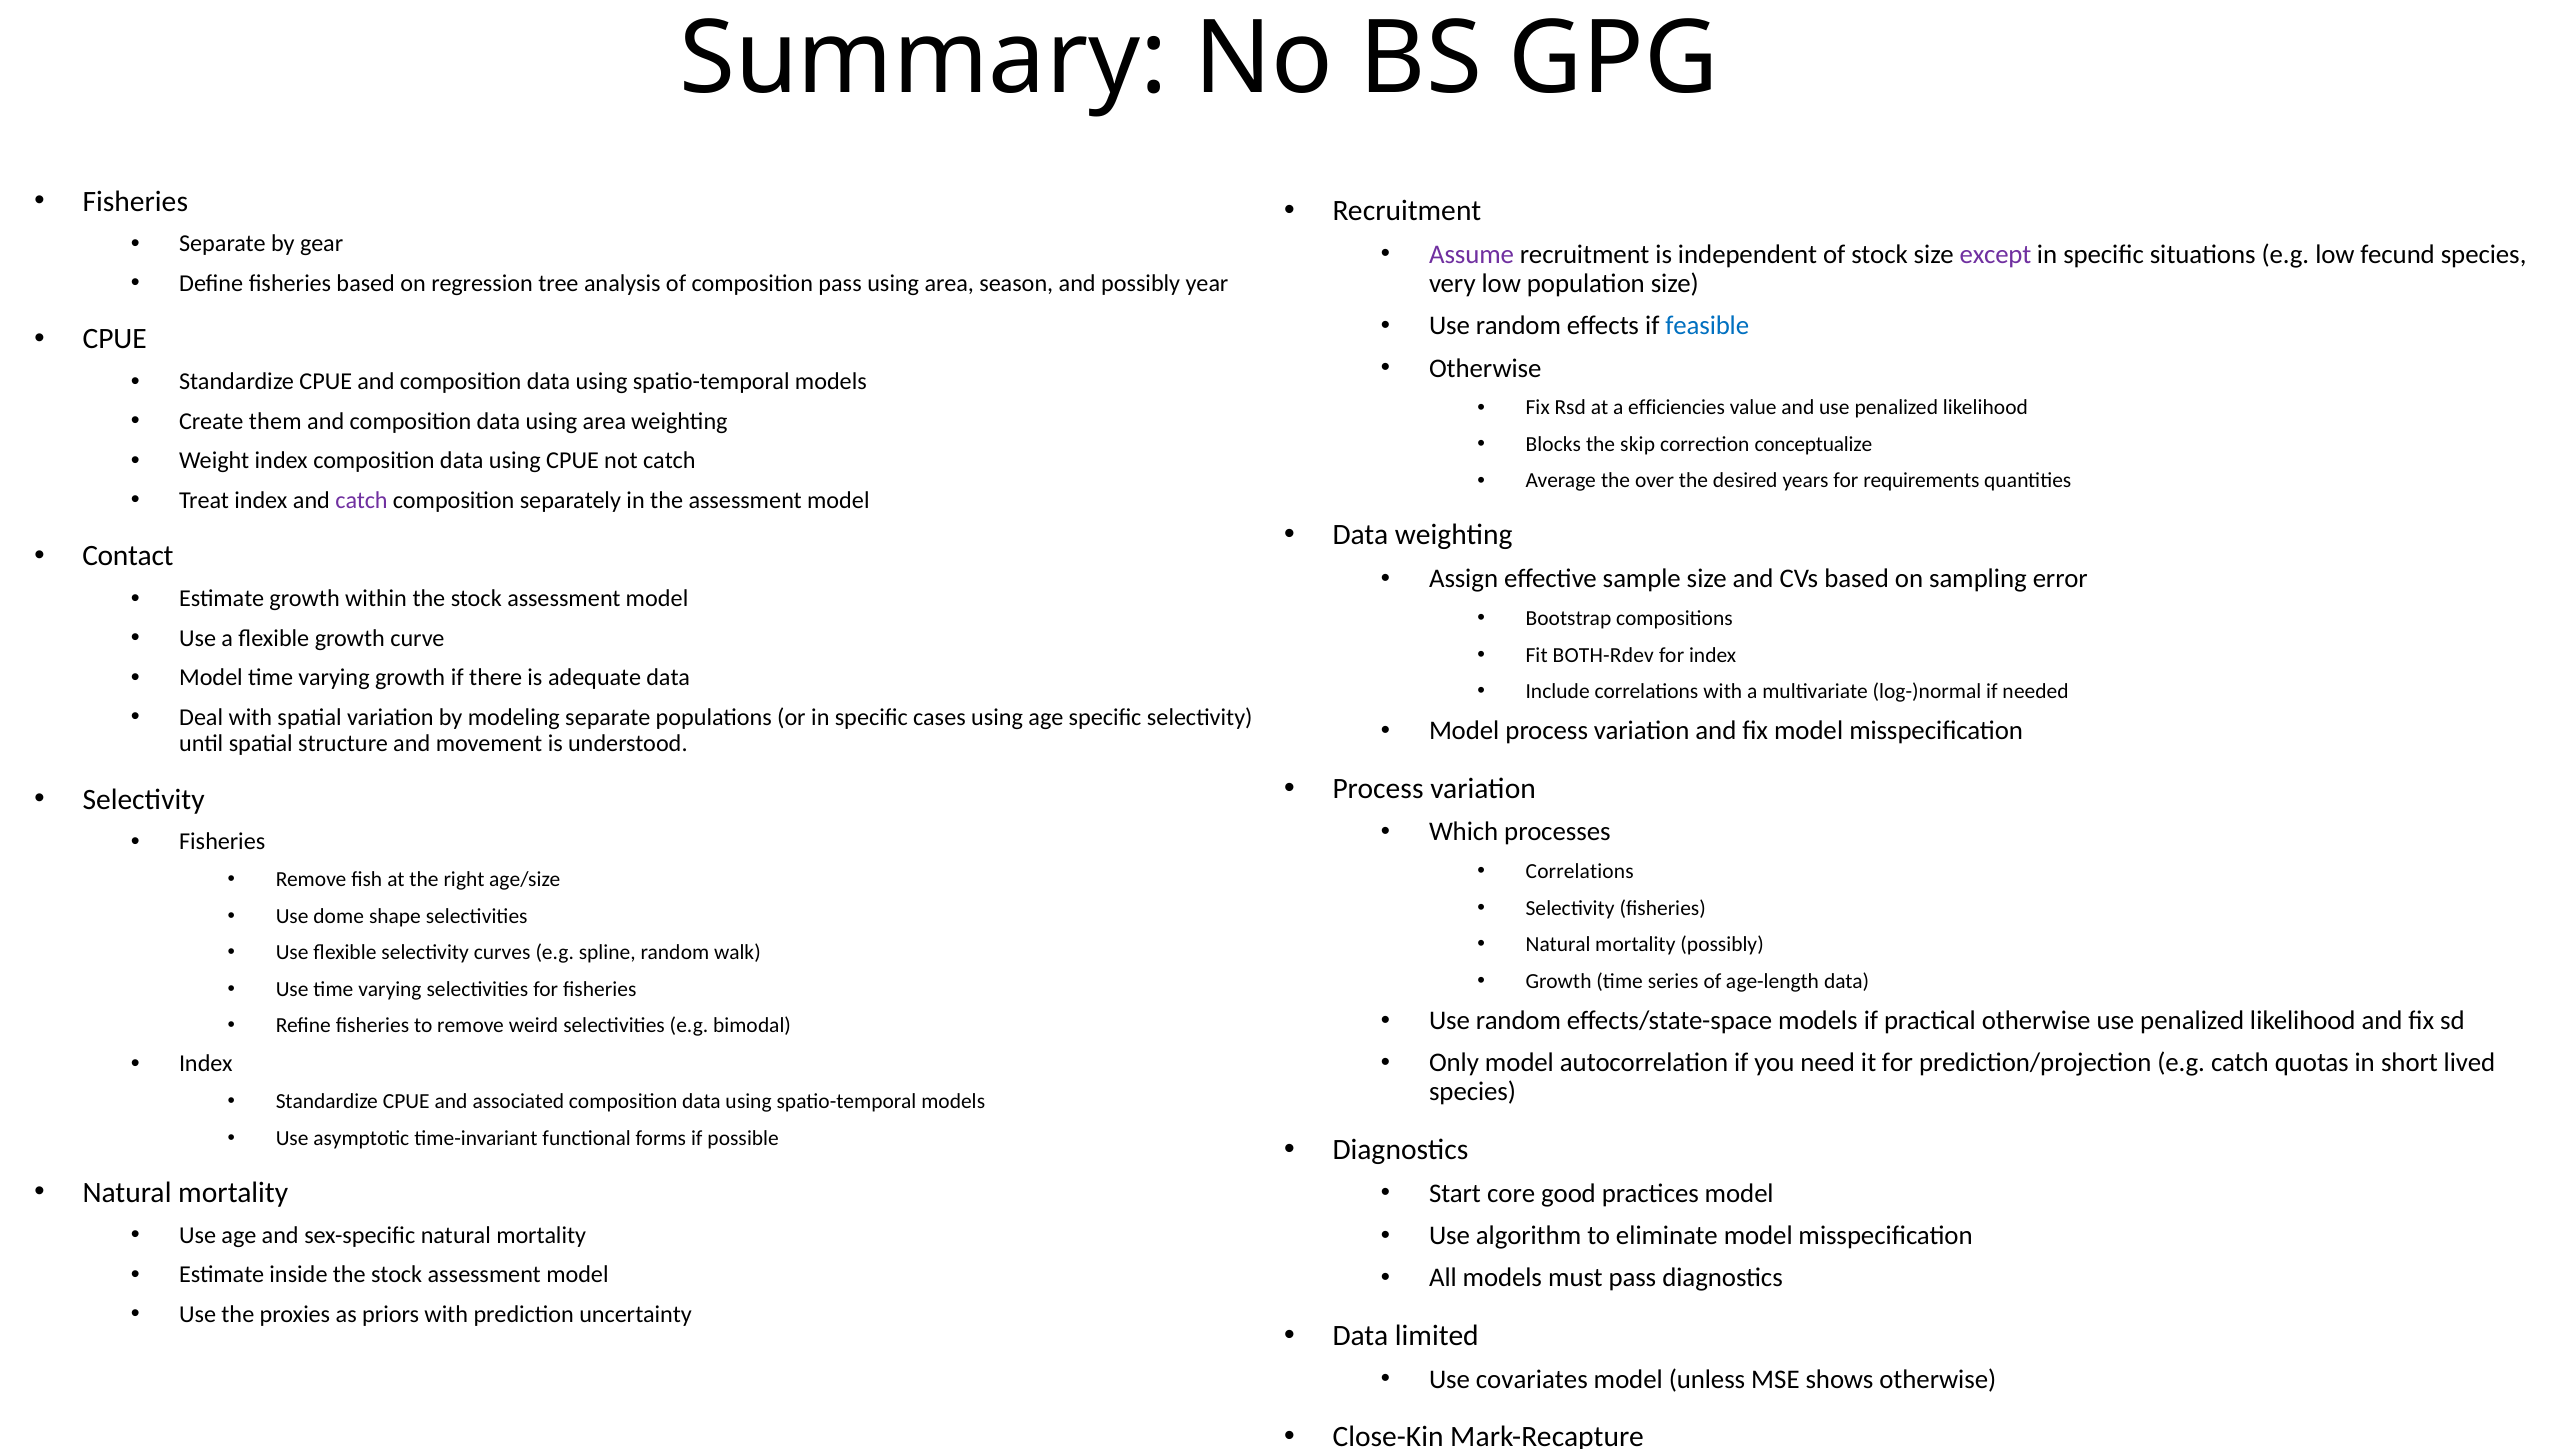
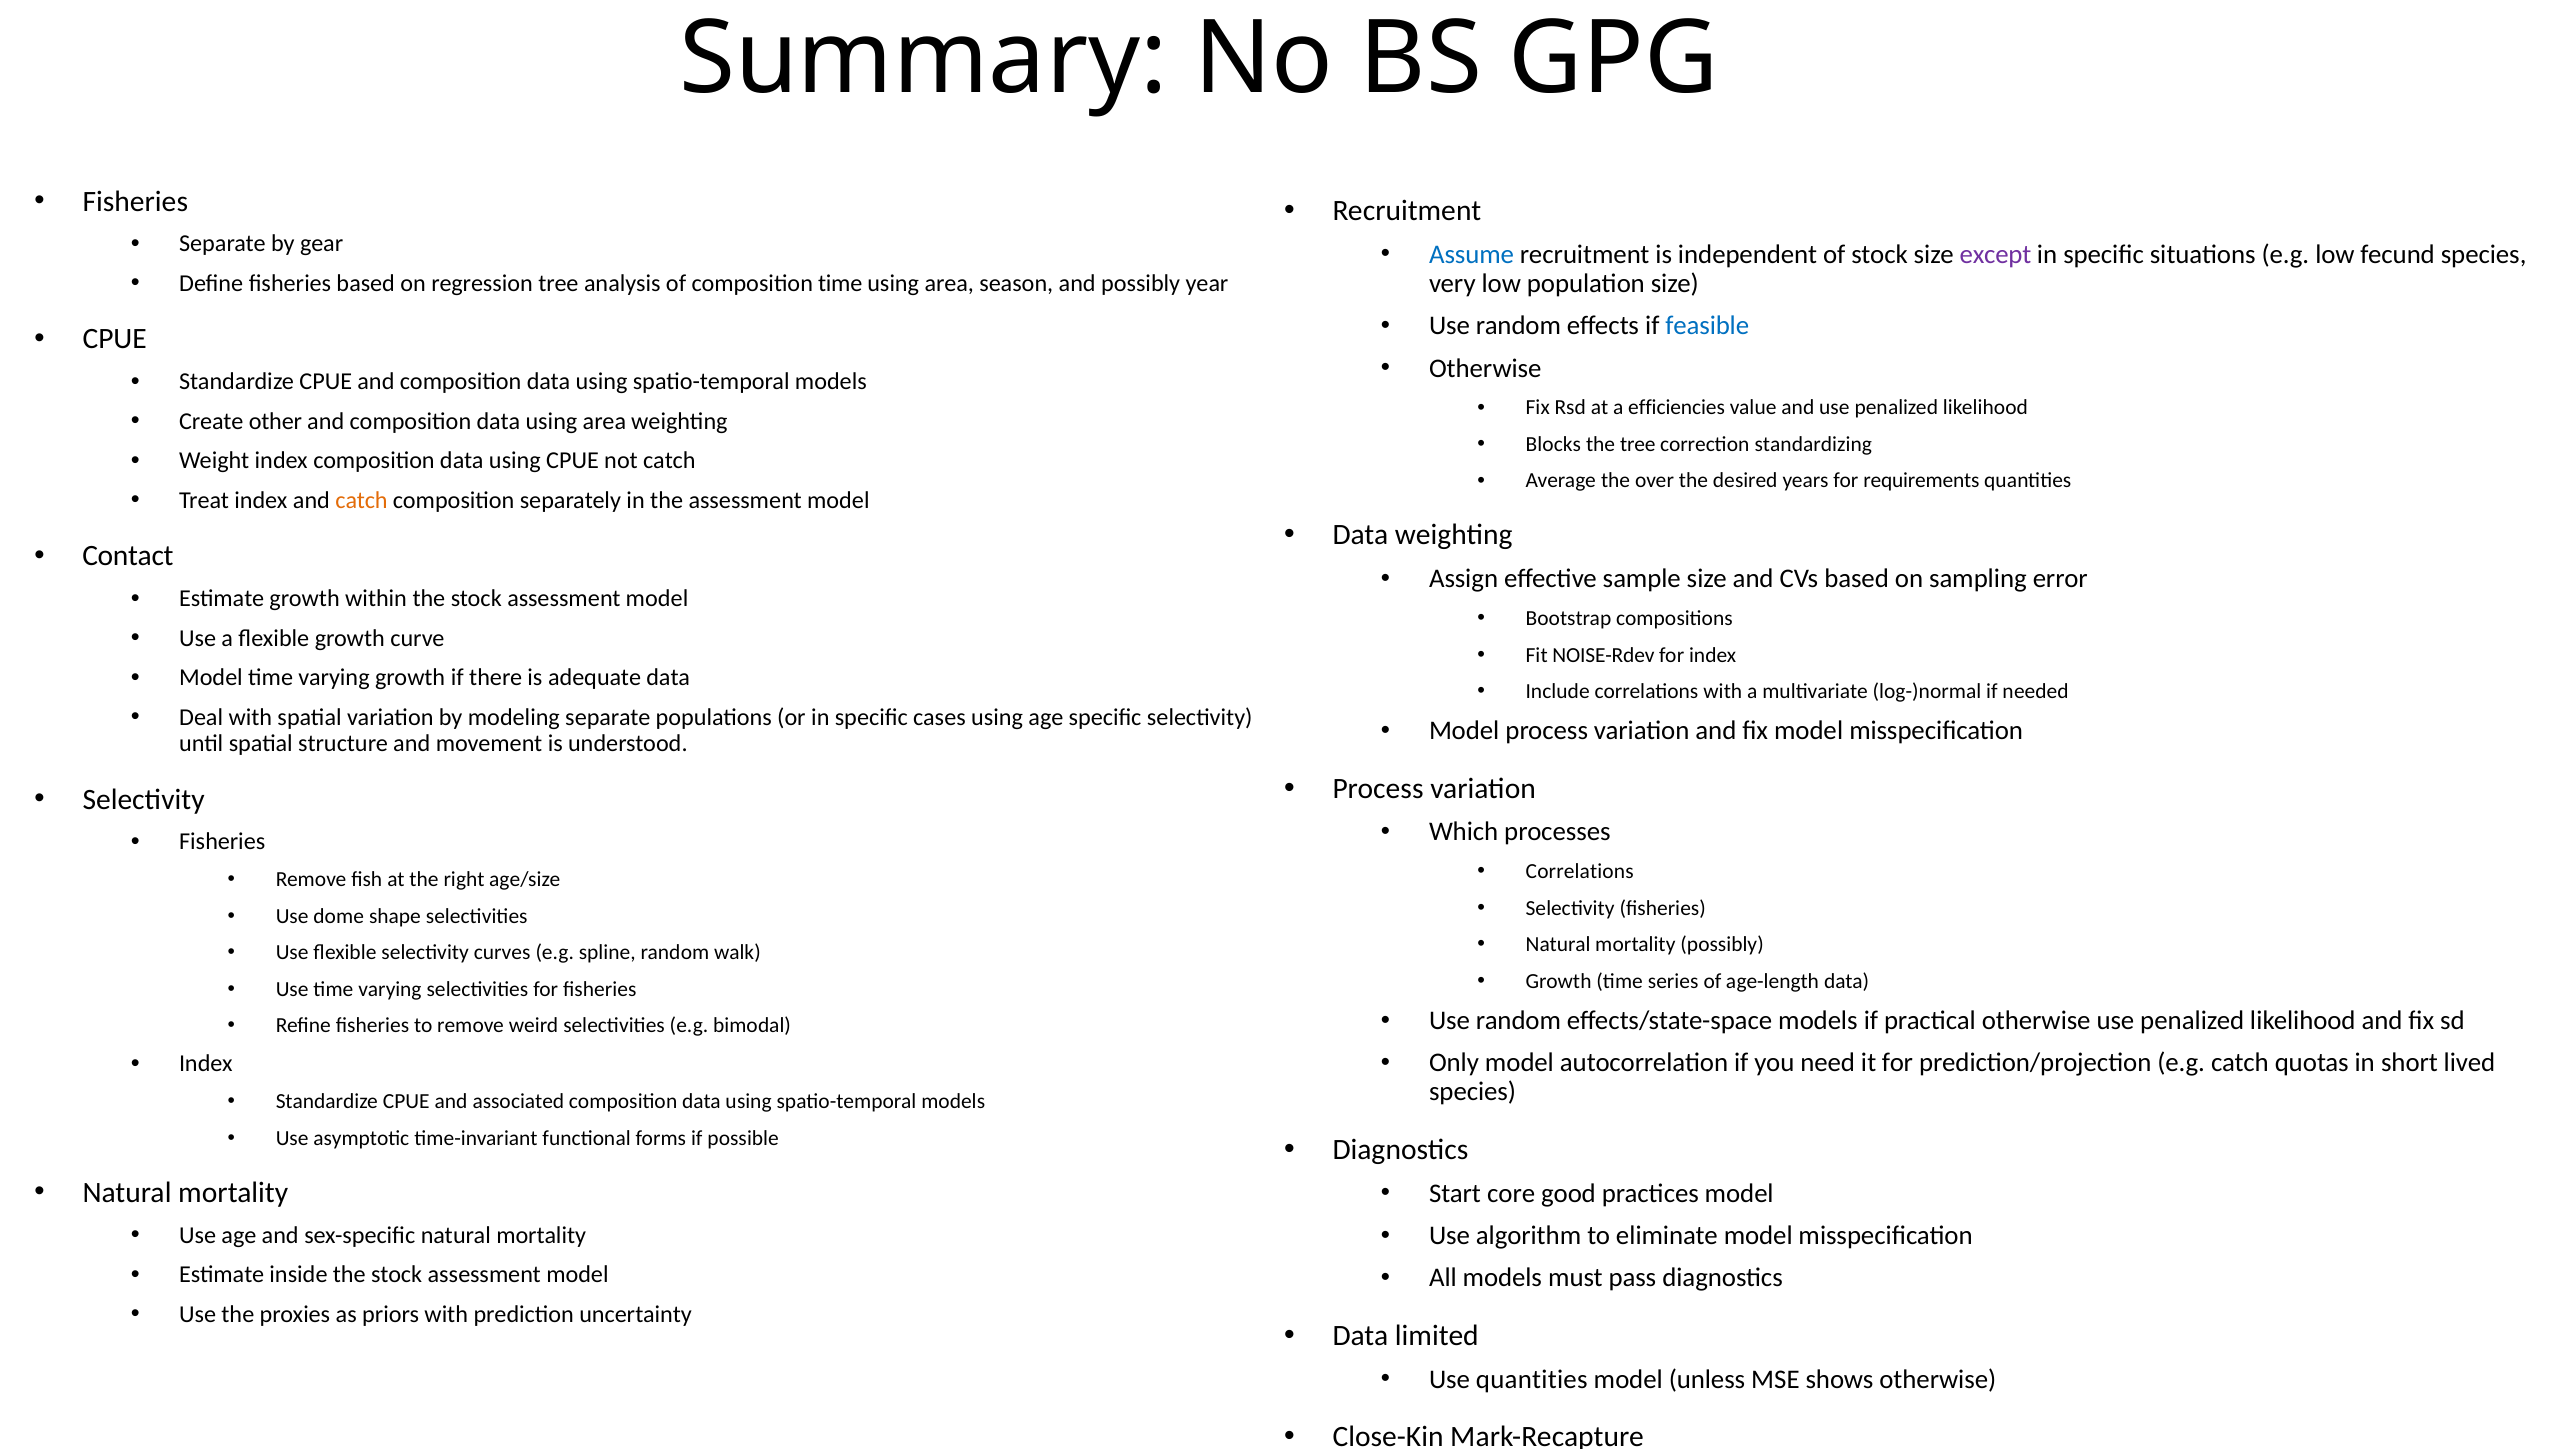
Assume colour: purple -> blue (1472, 254)
composition pass: pass -> time (840, 283)
them: them -> other (275, 421)
the skip: skip -> tree (1638, 444)
conceptualize: conceptualize -> standardizing (1813, 444)
catch colour: purple -> orange (362, 500)
BOTH-Rdev: BOTH-Rdev -> NOISE-Rdev (1603, 655)
Use covariates: covariates -> quantities (1532, 1379)
